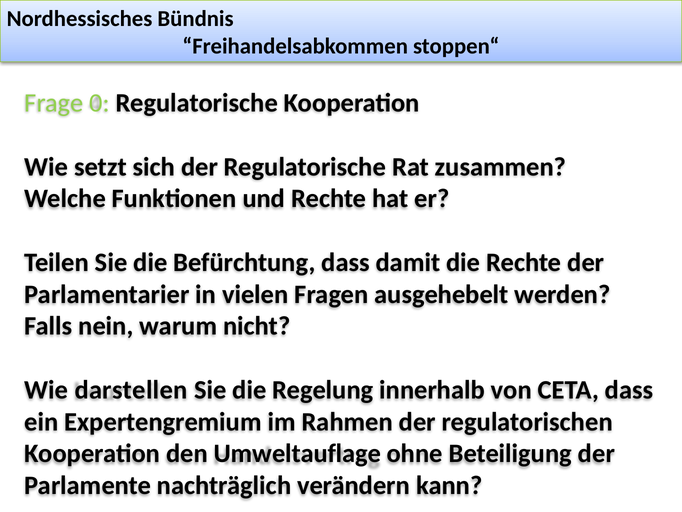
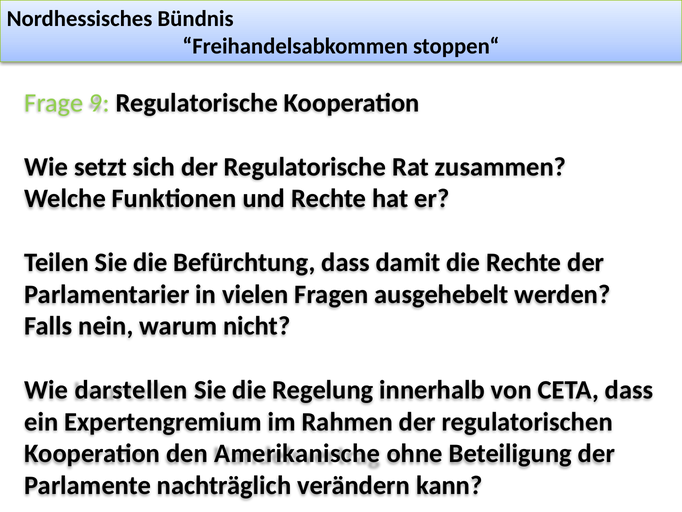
0: 0 -> 9 (100, 103)
Umweltauflage: Umweltauflage -> Amerikanische (297, 453)
